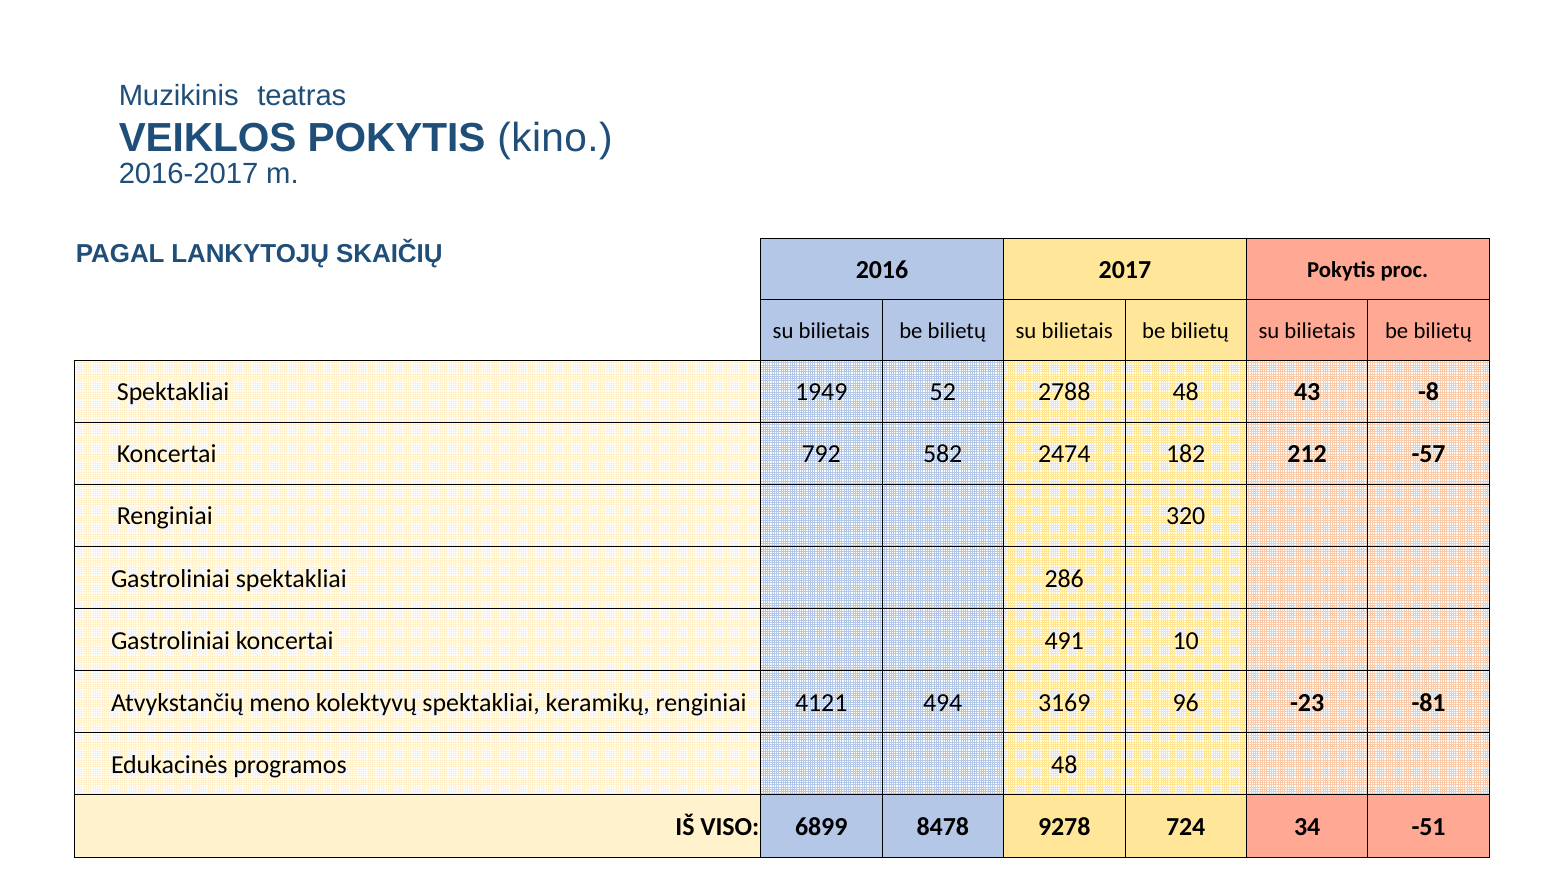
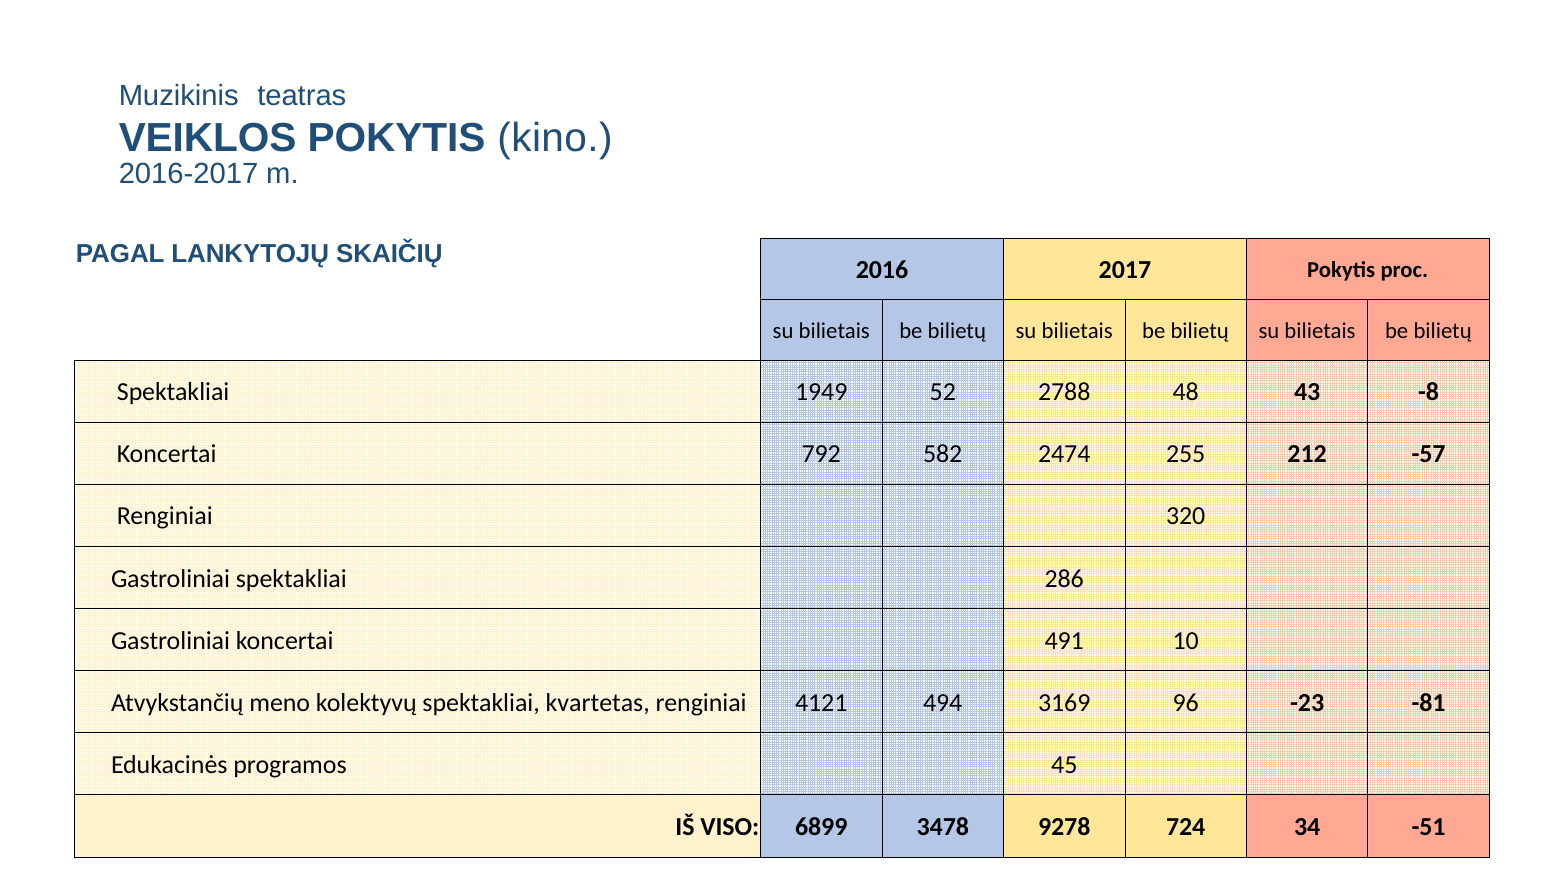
182: 182 -> 255 (1186, 455)
keramikų: keramikų -> kvartetas (598, 703)
programos 48: 48 -> 45 (1064, 765)
8478: 8478 -> 3478 (943, 827)
